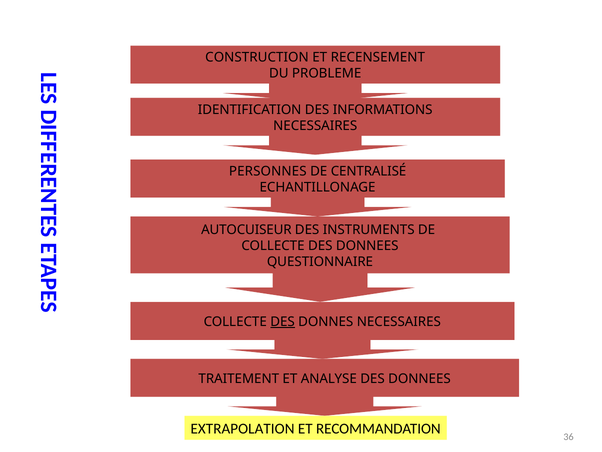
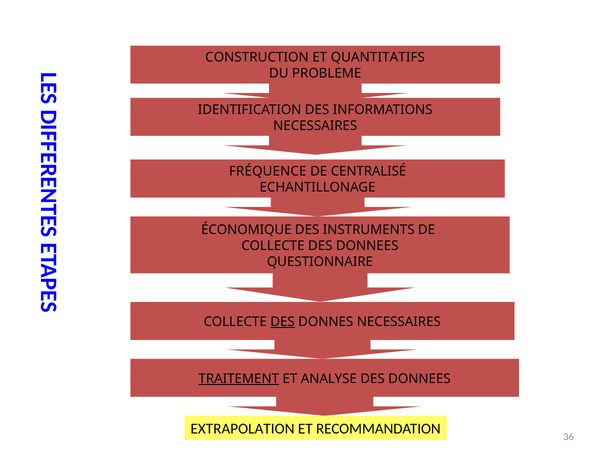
RECENSEMENT: RECENSEMENT -> QUANTITATIFS (378, 57)
PERSONNES: PERSONNES -> FRÉQUENCE (268, 171)
AUTOCUISEUR: AUTOCUISEUR -> ÉCONOMIQUE (246, 230)
TRAITEMENT underline: none -> present (239, 378)
